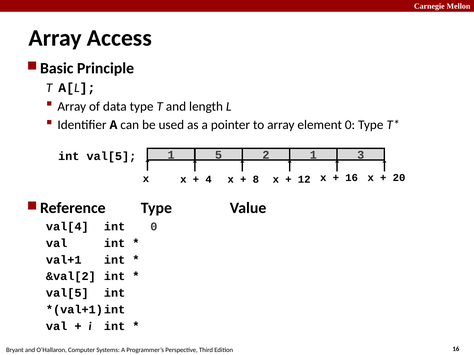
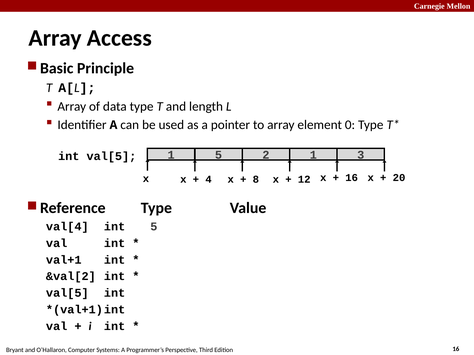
int 0: 0 -> 5 (154, 227)
